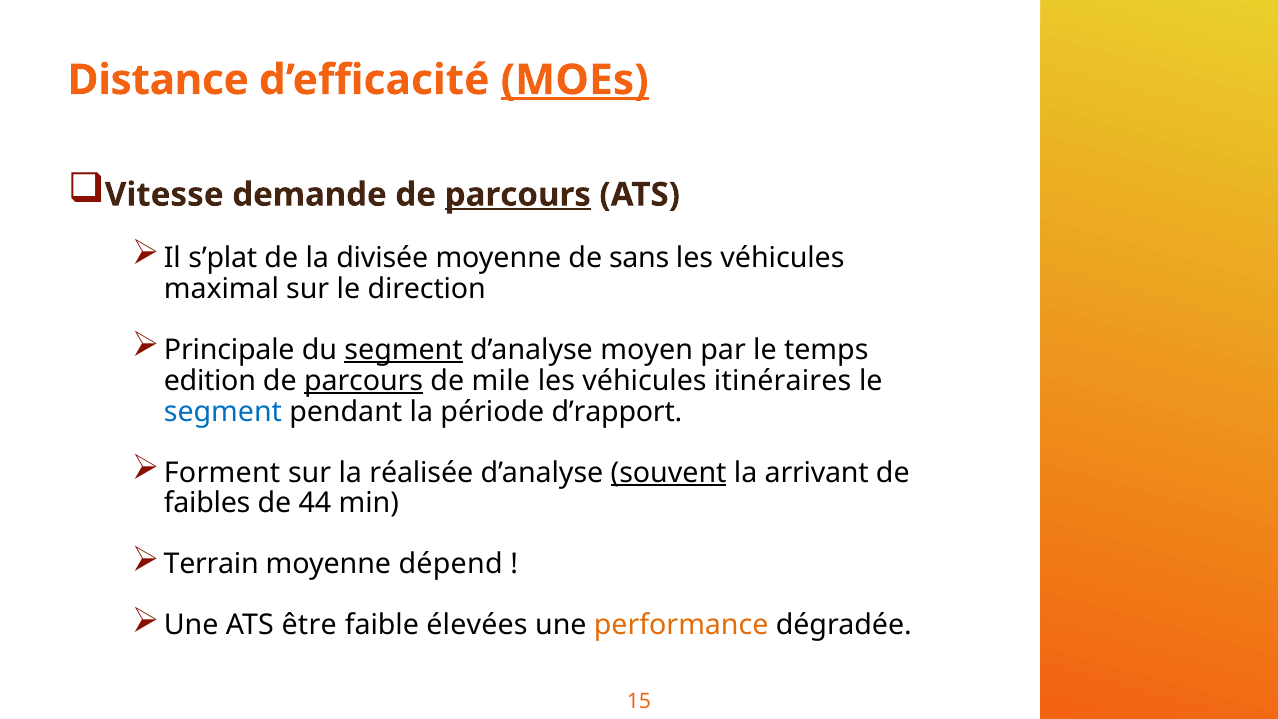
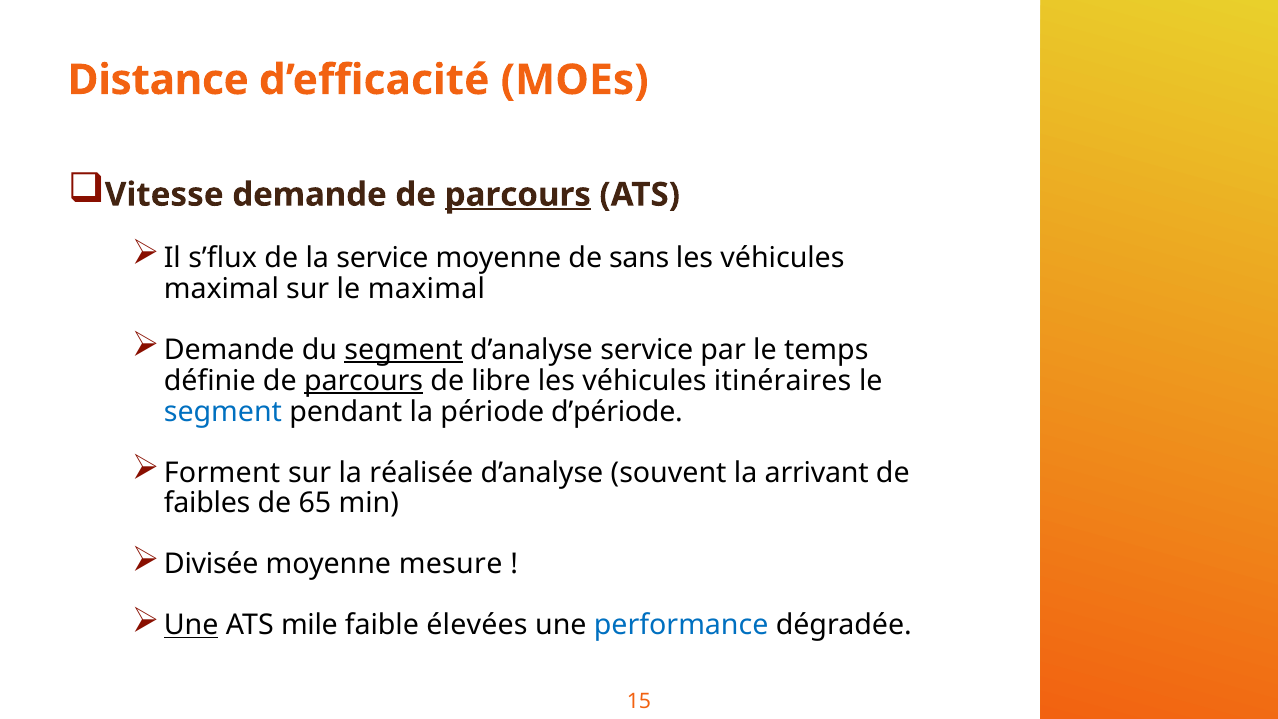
MOEs underline: present -> none (575, 80)
s’plat: s’plat -> s’flux (223, 258)
la divisée: divisée -> service (382, 258)
le direction: direction -> maximal (426, 289)
Principale: Principale -> Demande (229, 350)
d’analyse moyen: moyen -> service (647, 350)
edition: edition -> définie (210, 381)
mile: mile -> libre (501, 381)
d’rapport: d’rapport -> d’période (617, 412)
souvent underline: present -> none (669, 473)
44: 44 -> 65 (315, 503)
Terrain: Terrain -> Divisée (211, 564)
dépend: dépend -> mesure (451, 564)
Une underline: none -> present (191, 625)
être: être -> mile (309, 625)
performance colour: orange -> blue (681, 625)
